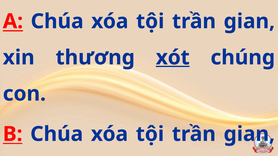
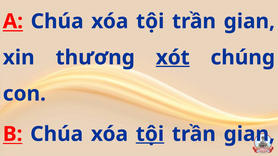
tội underline: none -> present (150, 134)
